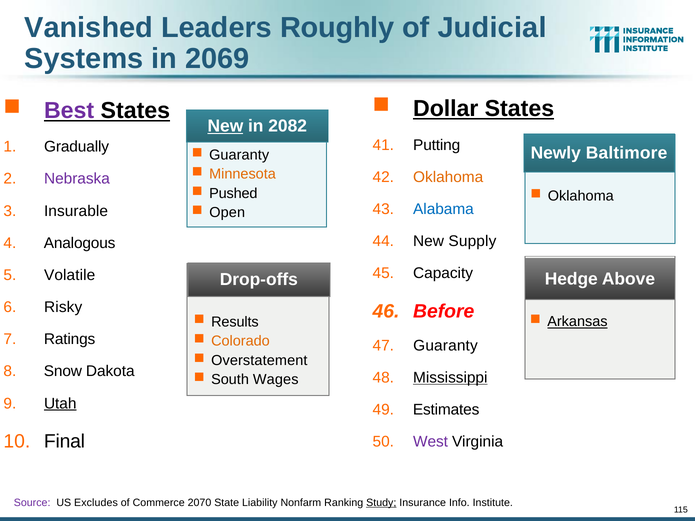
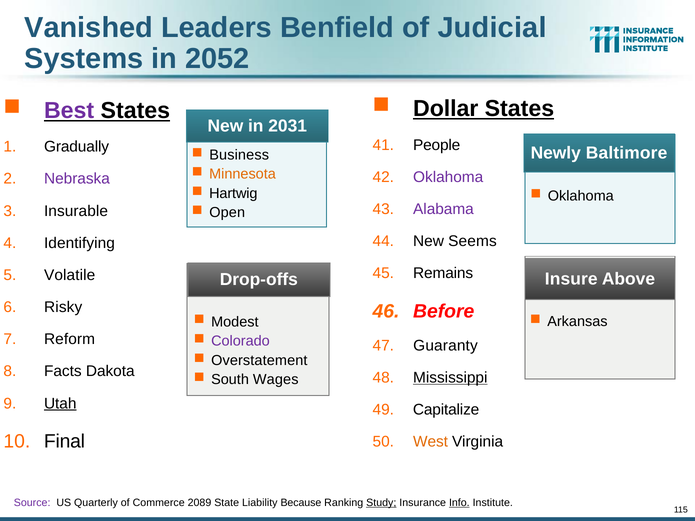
Roughly: Roughly -> Benfield (337, 28)
2069: 2069 -> 2052 (217, 59)
New underline: present -> none (225, 126)
2082: 2082 -> 2031 (288, 126)
Putting: Putting -> People (437, 145)
Guaranty: Guaranty -> Business (239, 155)
Oklahoma colour: orange -> purple (448, 177)
Pushed: Pushed -> Hartwig (233, 193)
Alabama colour: blue -> purple (443, 209)
Supply: Supply -> Seems (472, 241)
Analogous: Analogous -> Identifying (79, 243)
Capacity: Capacity -> Remains (443, 273)
Hedge: Hedge -> Insure (571, 279)
Arkansas underline: present -> none (577, 322)
Results: Results -> Modest (235, 322)
Ratings: Ratings -> Reform (70, 339)
Colorado colour: orange -> purple (240, 341)
Snow: Snow -> Facts (63, 372)
Estimates: Estimates -> Capitalize (446, 410)
West colour: purple -> orange (431, 442)
Excludes: Excludes -> Quarterly (96, 503)
2070: 2070 -> 2089 (199, 503)
Nonfarm: Nonfarm -> Because (301, 503)
Info underline: none -> present (459, 503)
